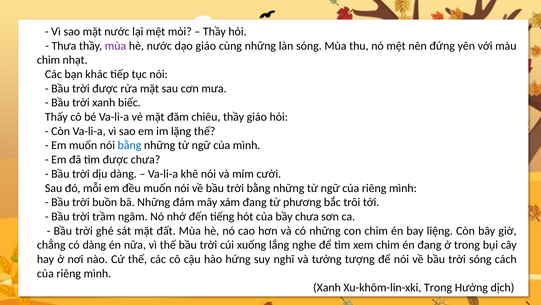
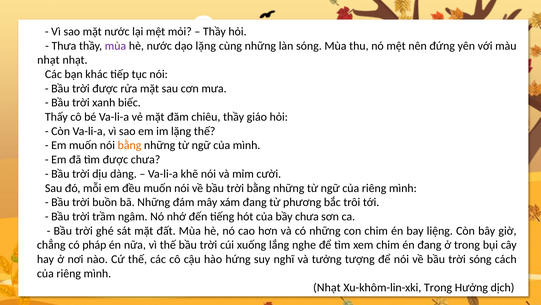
dạo giáo: giáo -> lặng (206, 46)
chim: chim -> nhạt (48, 60)
bằng colour: blue -> orange (129, 145)
có dàng: dàng -> pháp (94, 244)
Xanh: Xanh -> Nhạt (327, 287)
